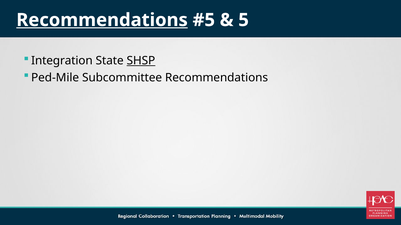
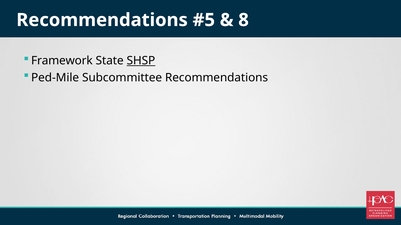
Recommendations underline: present -> none (102, 20)
5: 5 -> 8 (244, 20)
Integration: Integration -> Framework (62, 61)
